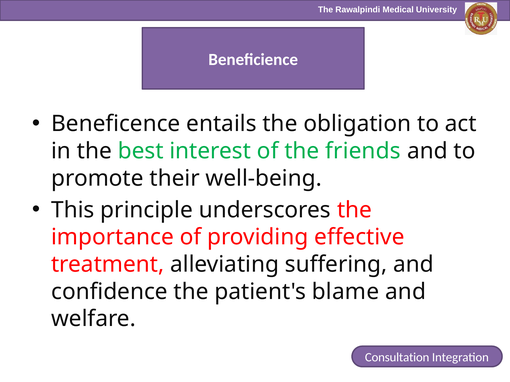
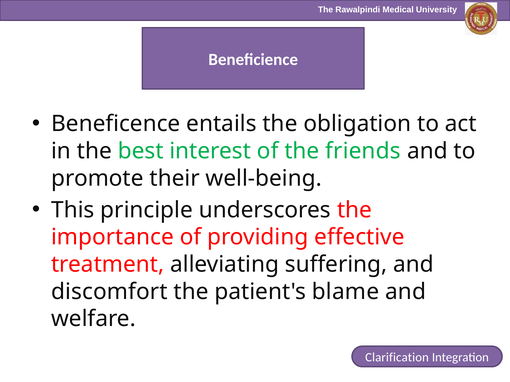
confidence: confidence -> discomfort (109, 292)
Consultation: Consultation -> Clarification (397, 358)
